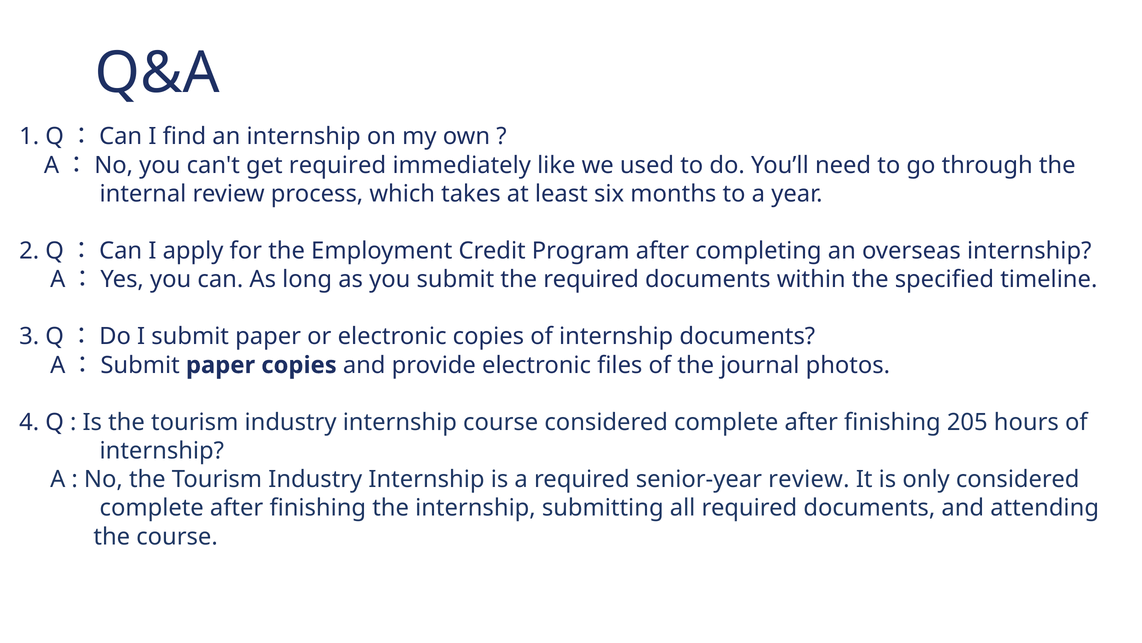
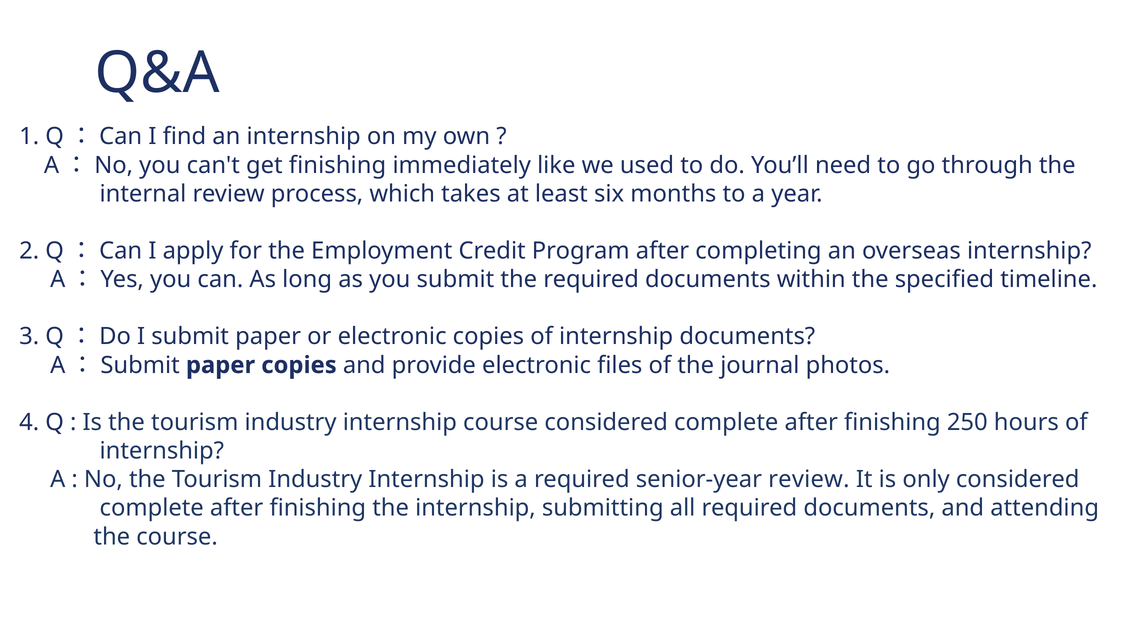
get required: required -> finishing (338, 165)
205: 205 -> 250 (967, 422)
